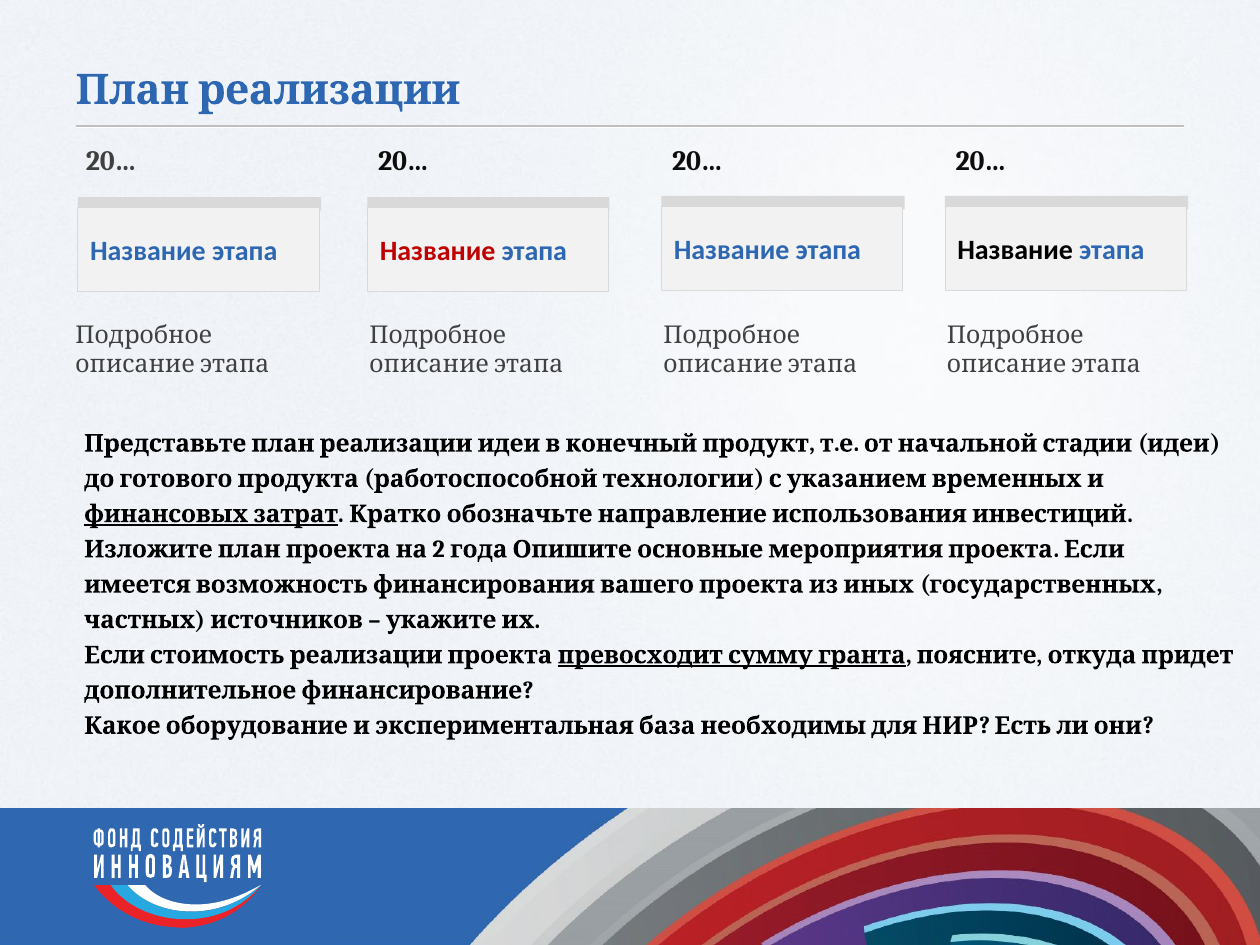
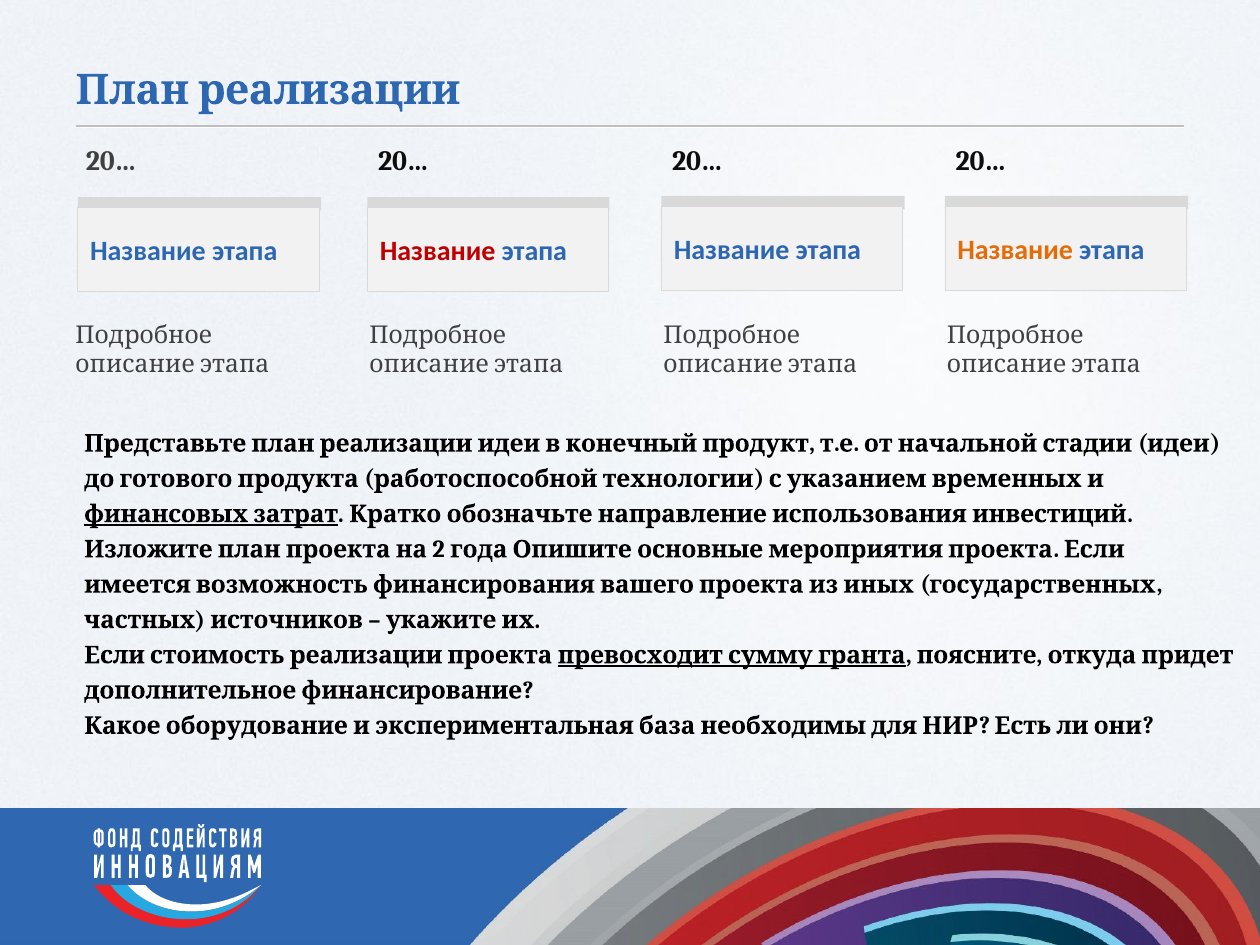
Название colour: black -> orange (1015, 250)
